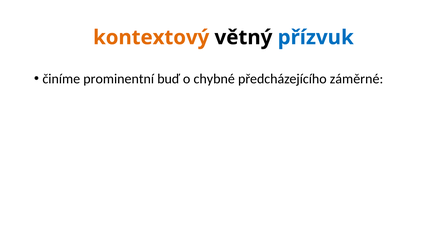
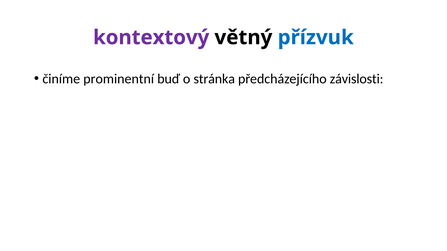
kontextový colour: orange -> purple (151, 38)
chybné: chybné -> stránka (214, 79)
záměrné: záměrné -> závislosti (357, 79)
